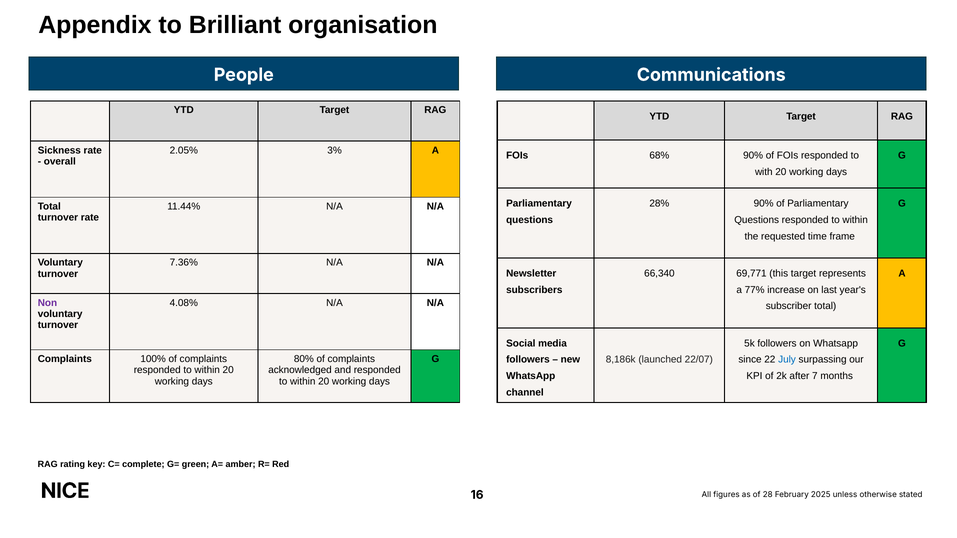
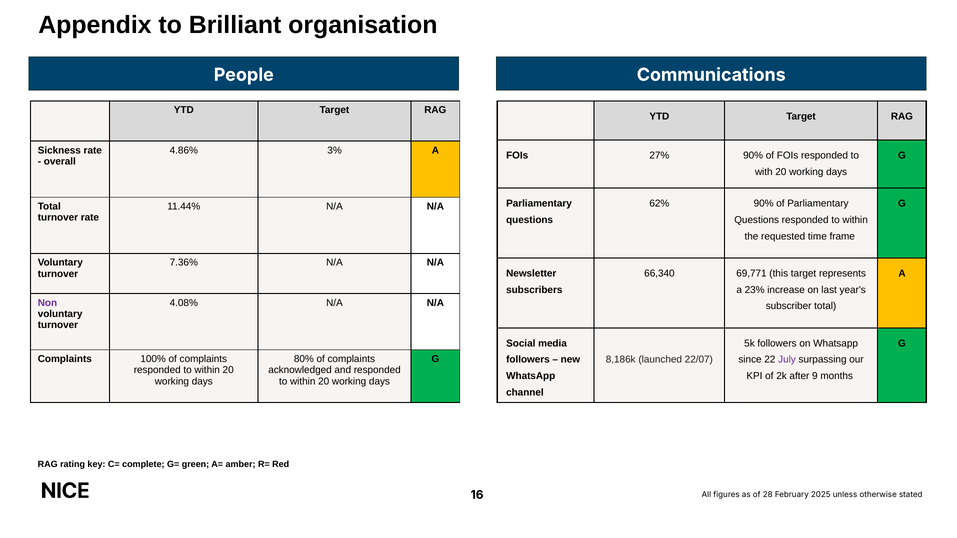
2.05%: 2.05% -> 4.86% (184, 150)
68%: 68% -> 27% (659, 156)
28%: 28% -> 62% (659, 203)
77%: 77% -> 23% (755, 290)
July colour: blue -> purple (787, 360)
7: 7 -> 9 (815, 376)
